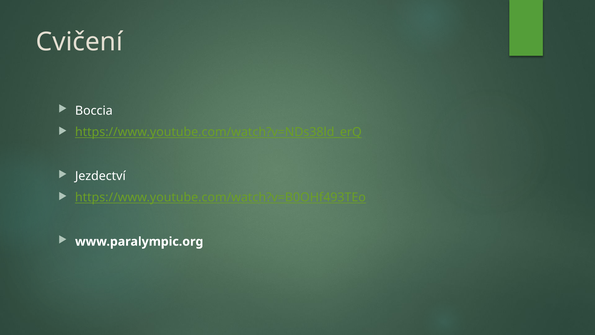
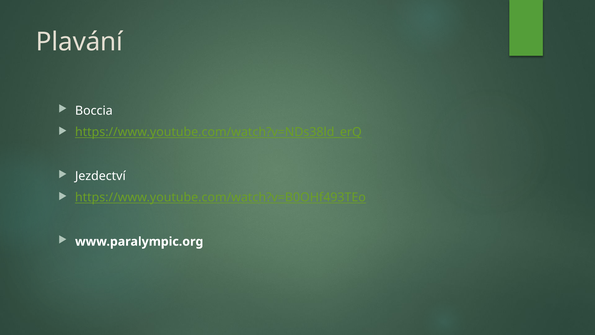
Cvičení: Cvičení -> Plavání (79, 42)
